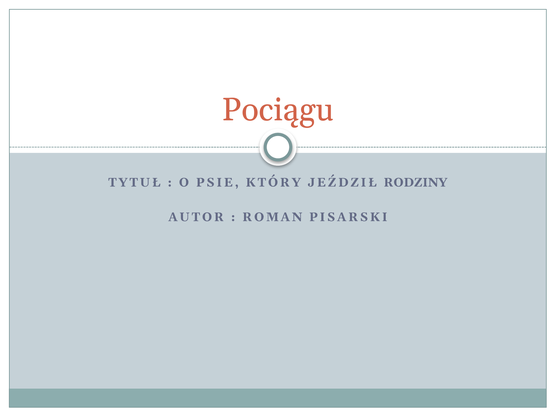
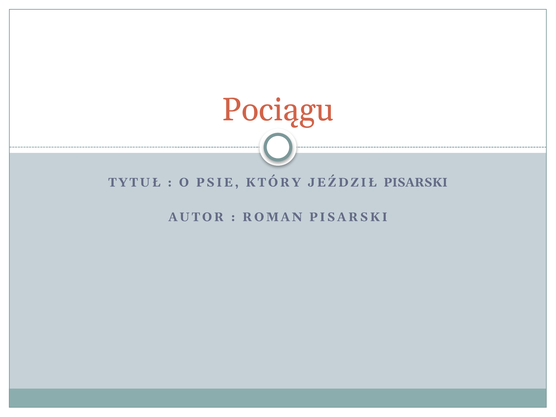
JEŹDZIŁ RODZINY: RODZINY -> PISARSKI (416, 182)
